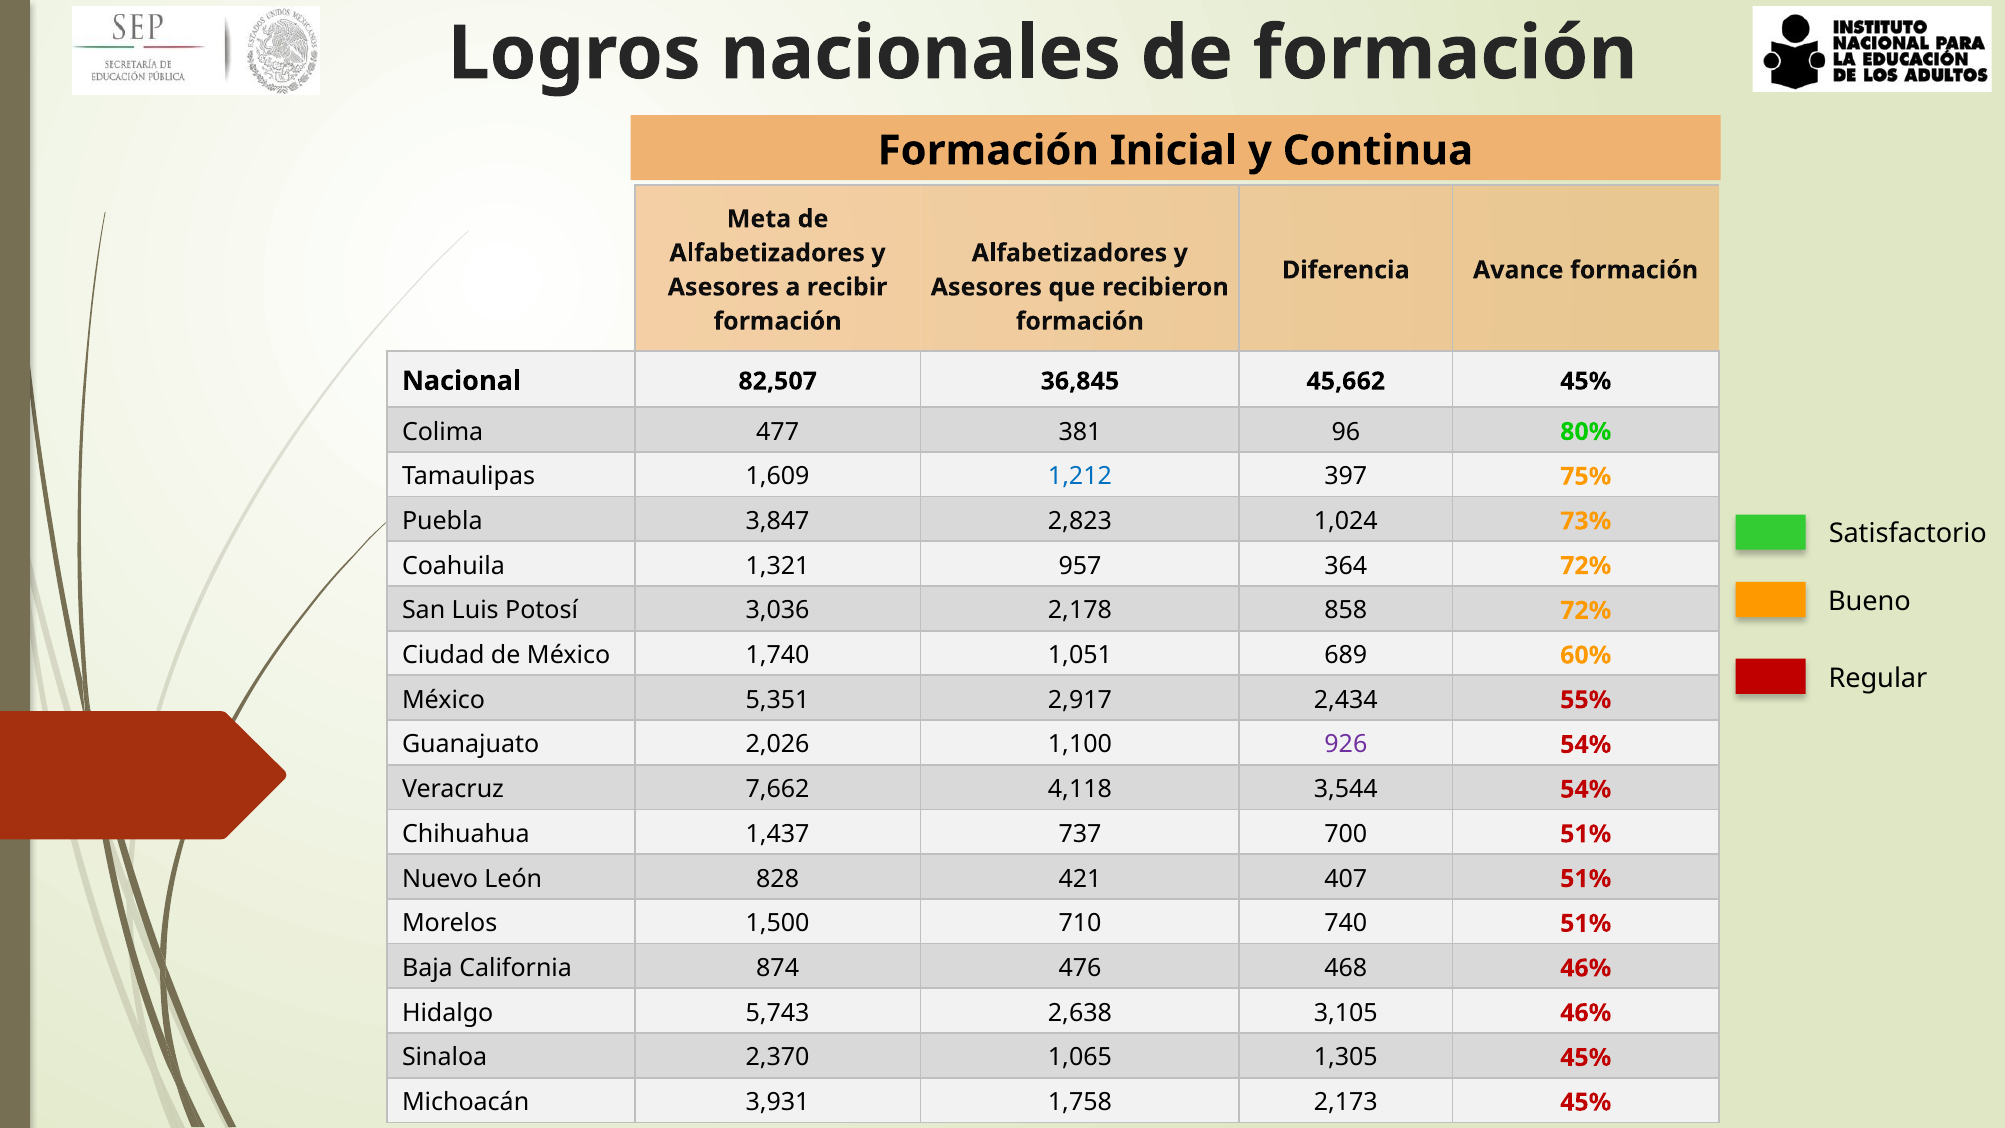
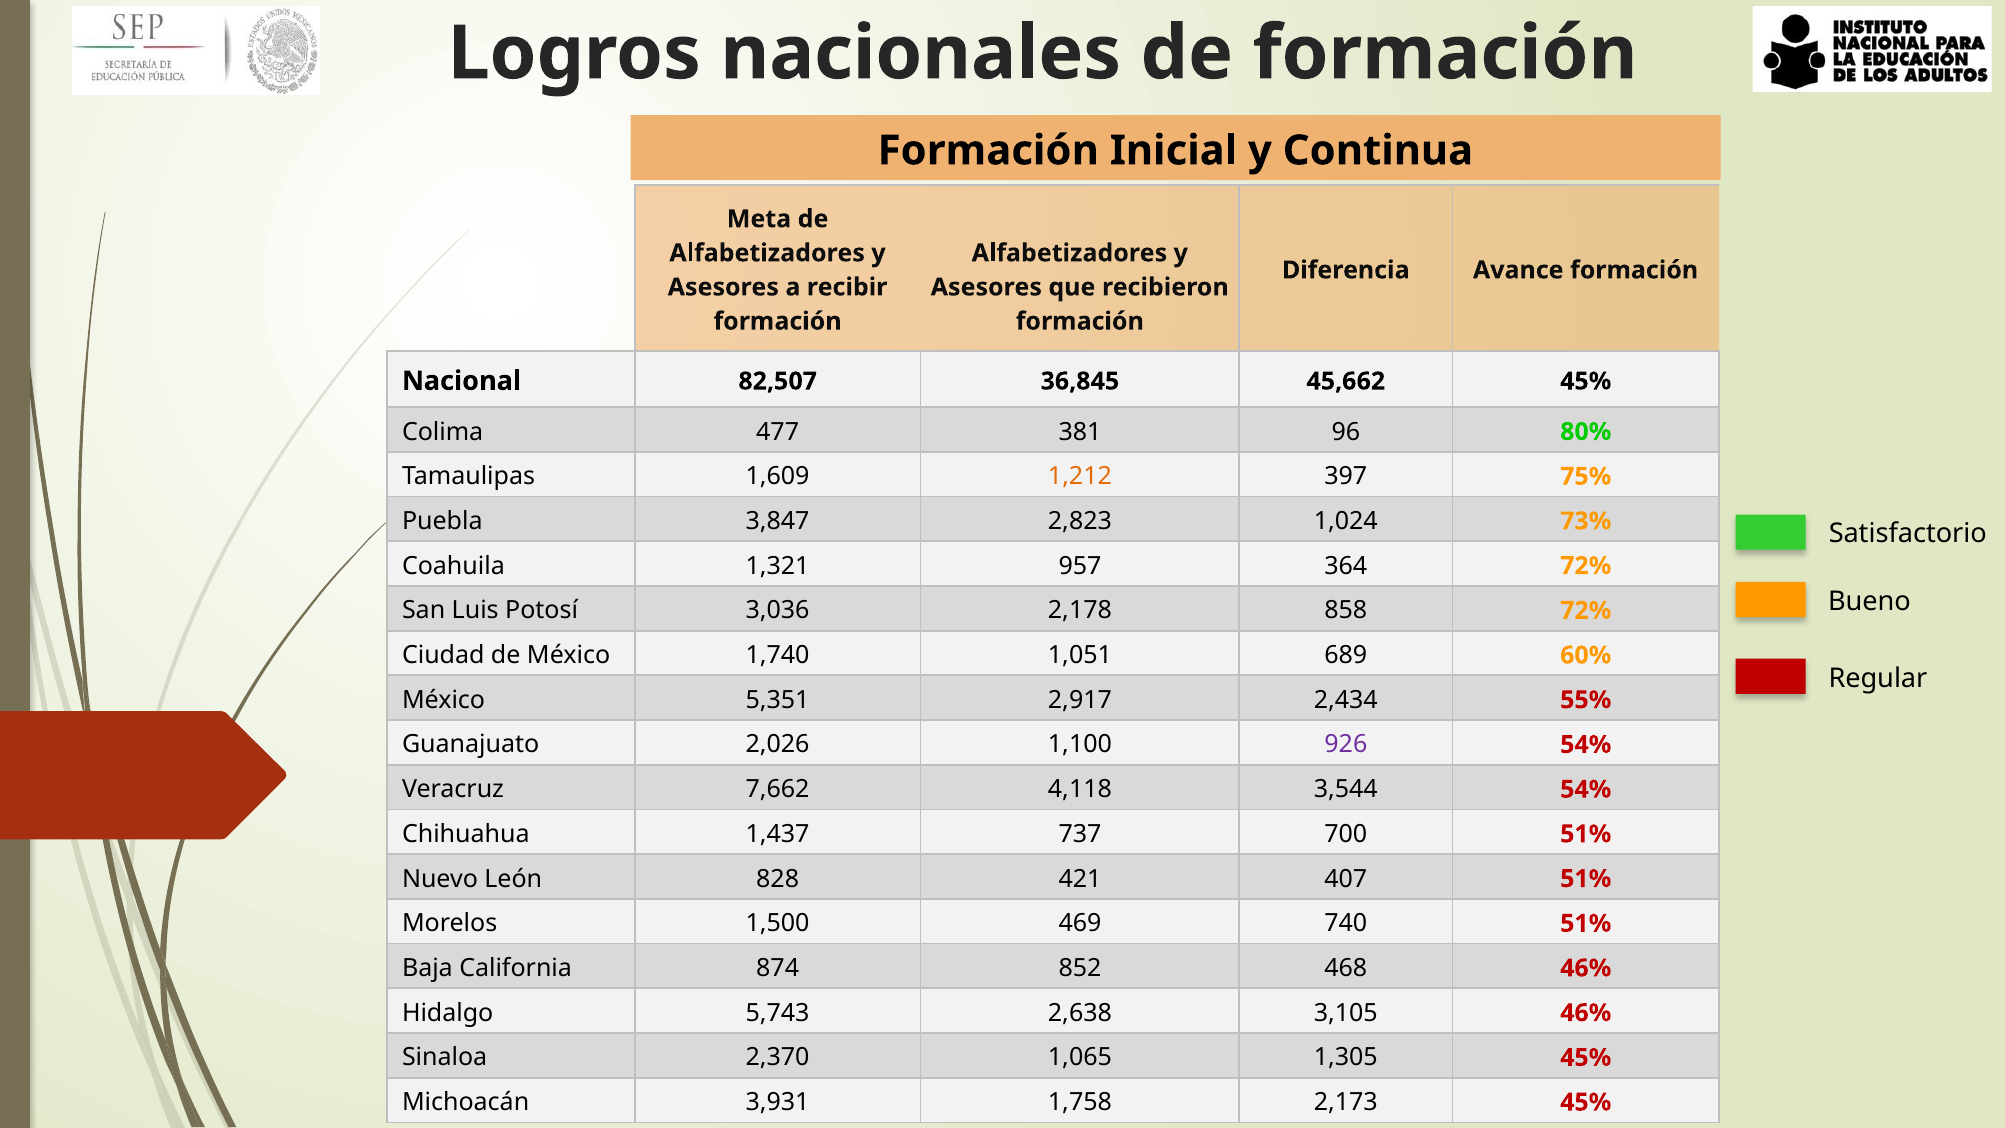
1,212 colour: blue -> orange (1080, 476)
710: 710 -> 469 (1080, 923)
476: 476 -> 852 (1080, 968)
